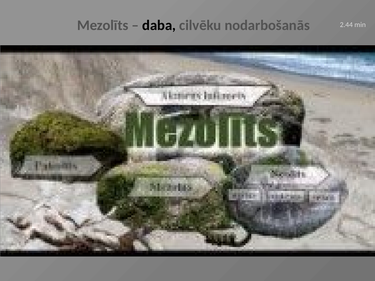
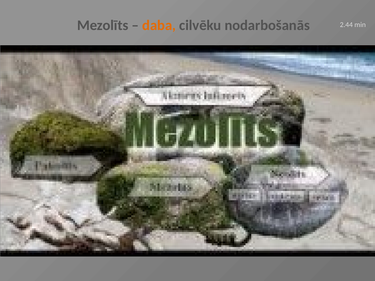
daba colour: black -> orange (159, 25)
